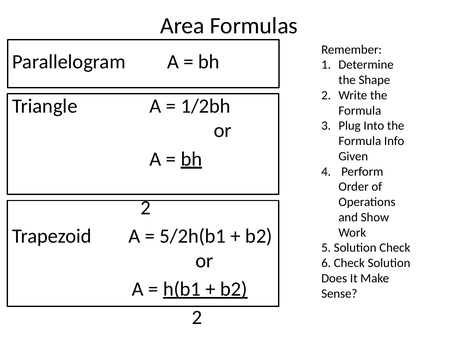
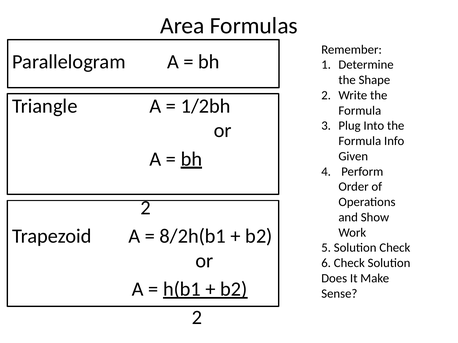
5/2h(b1: 5/2h(b1 -> 8/2h(b1 (193, 237)
